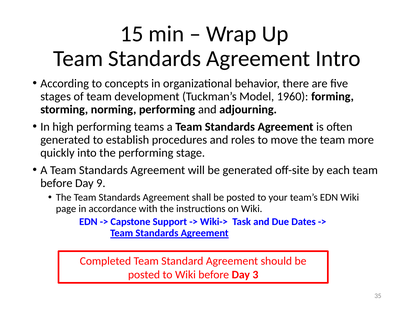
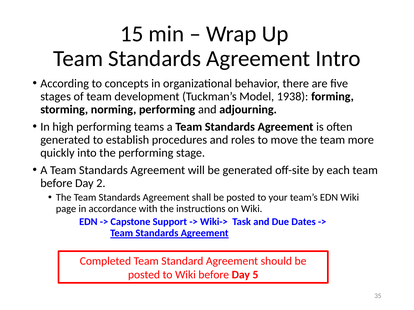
1960: 1960 -> 1938 (293, 97)
9: 9 -> 2 (101, 183)
3: 3 -> 5 (255, 275)
